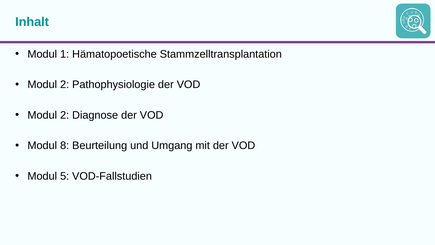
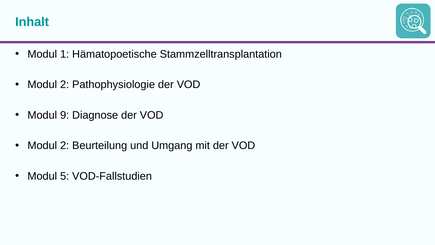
2: 2 -> 9 (65, 115)
8: 8 -> 2 (65, 146)
